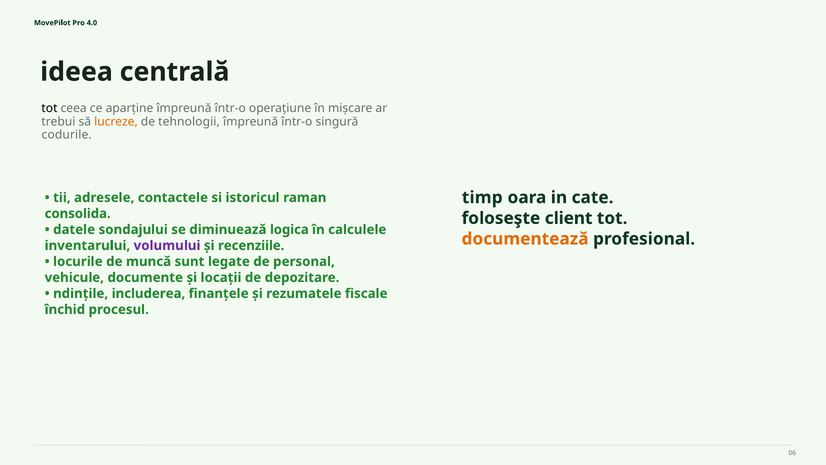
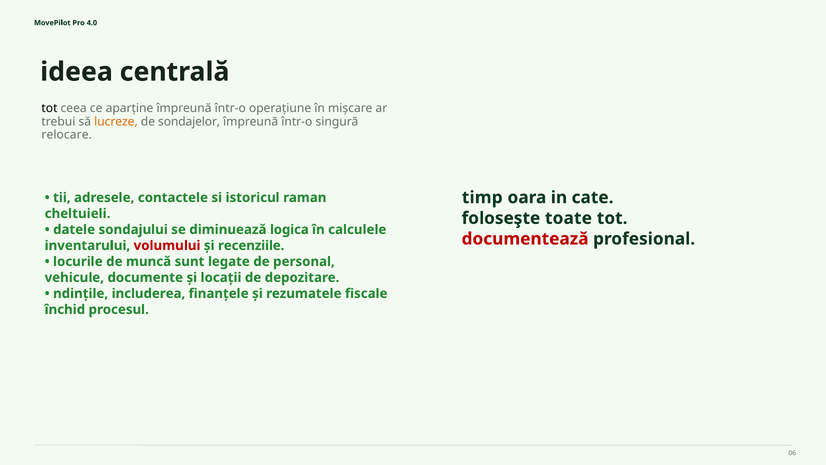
tehnologii: tehnologii -> sondajelor (189, 121)
codurile: codurile -> relocare (67, 134)
consolida: consolida -> cheltuieli (78, 213)
client: client -> toate (568, 218)
documentează colour: orange -> red (525, 239)
volumului colour: purple -> red (167, 245)
